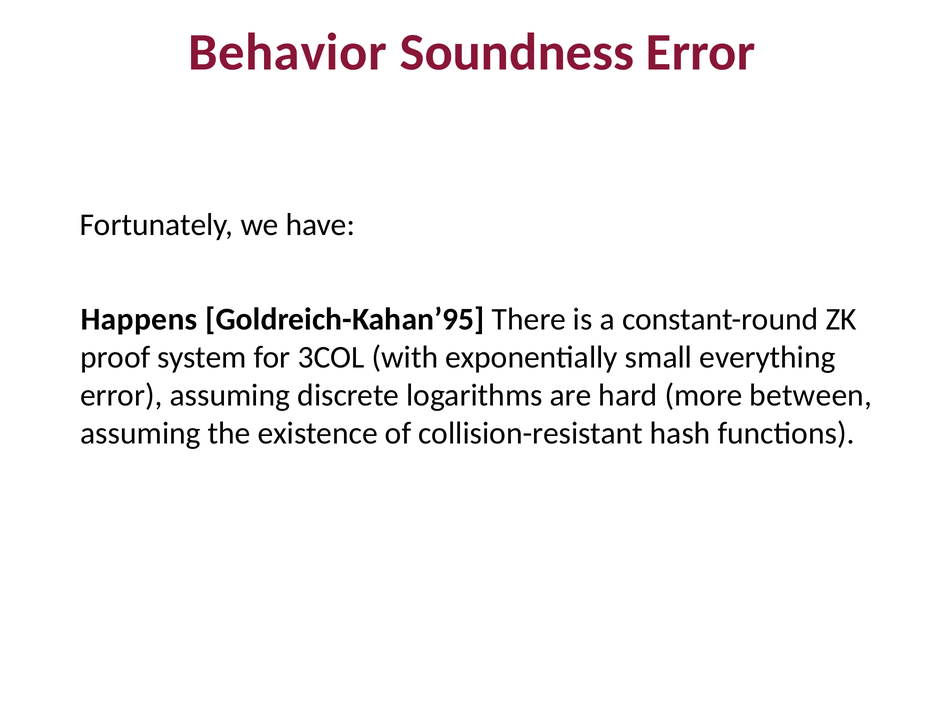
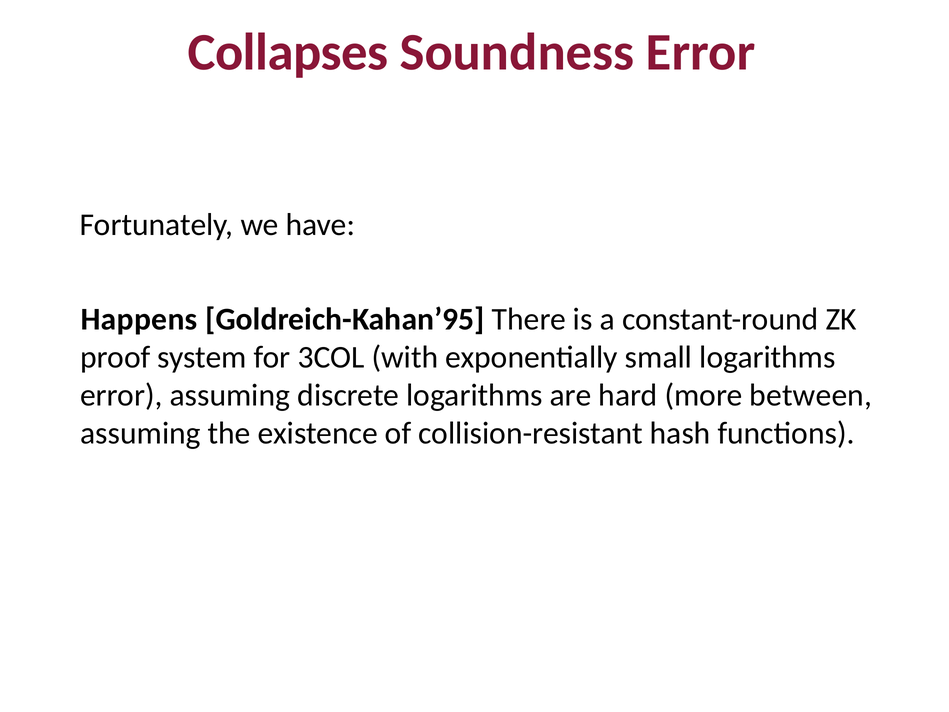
Behavior: Behavior -> Collapses (288, 52)
small everything: everything -> logarithms (767, 357)
